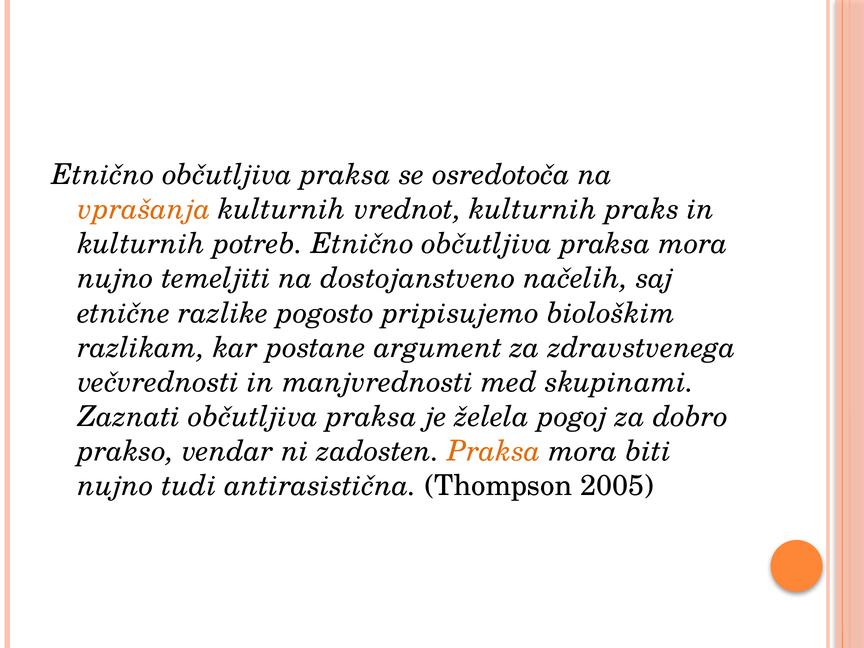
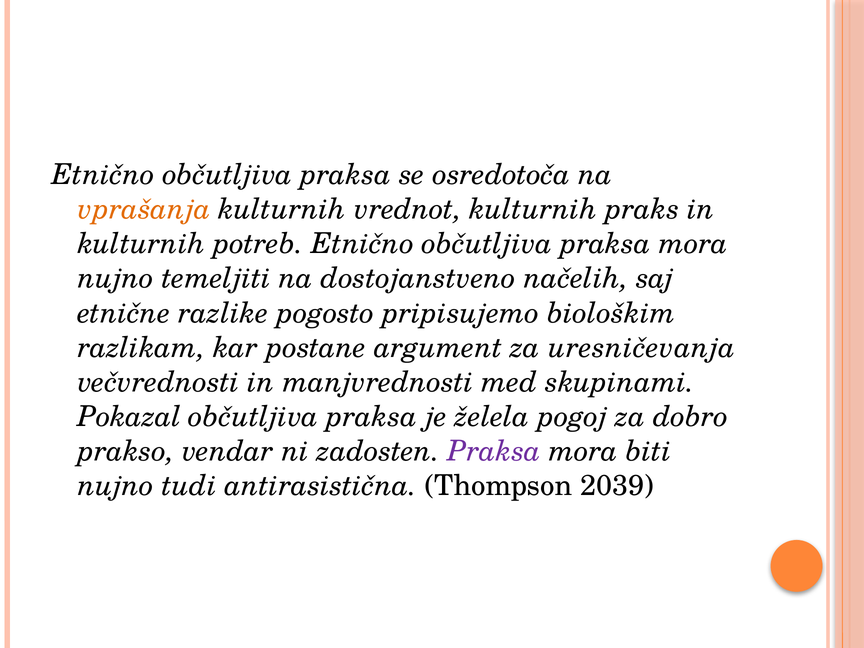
zdravstvenega: zdravstvenega -> uresničevanja (642, 348)
Zaznati: Zaznati -> Pokazal (129, 417)
Praksa colour: orange -> purple (494, 451)
2005: 2005 -> 2039 (617, 486)
